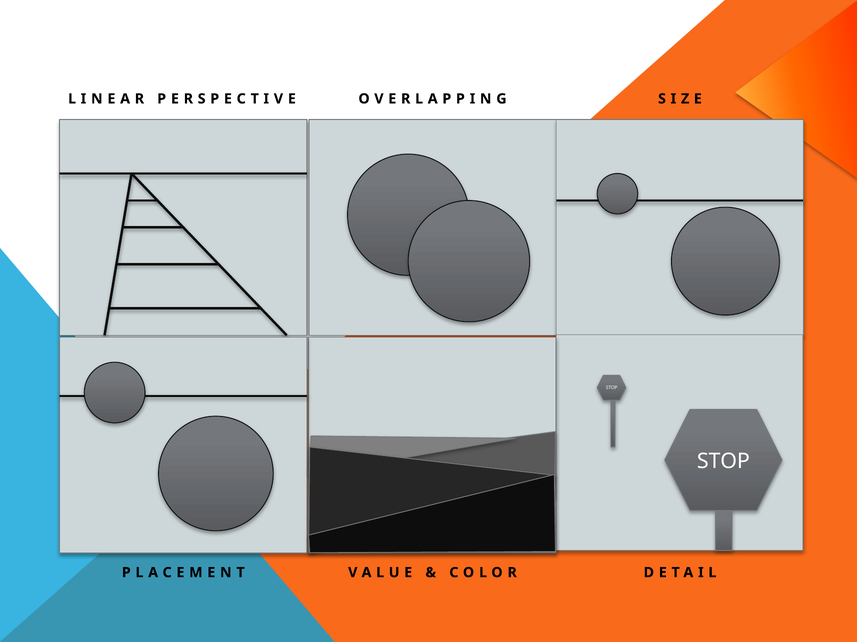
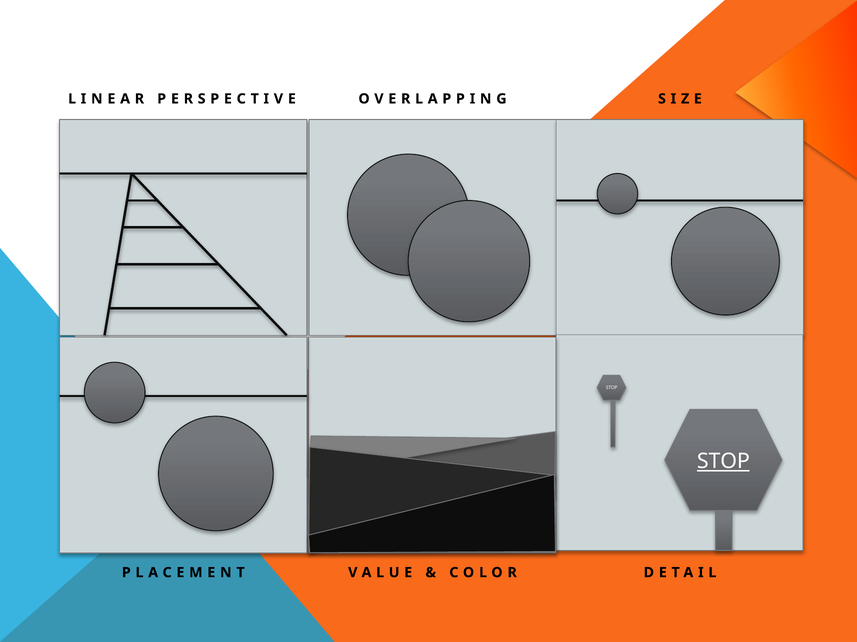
STOP underline: none -> present (723, 462)
